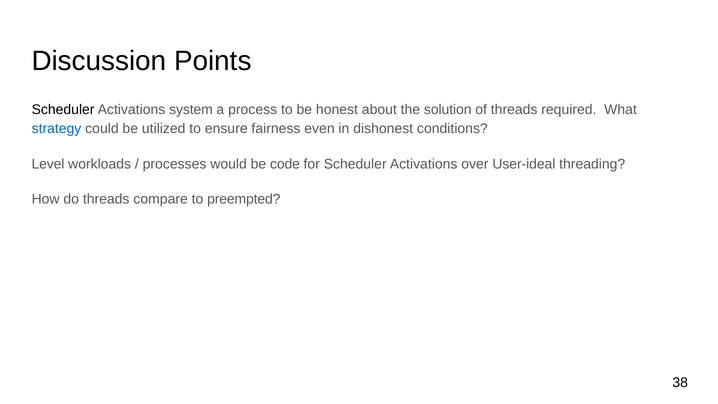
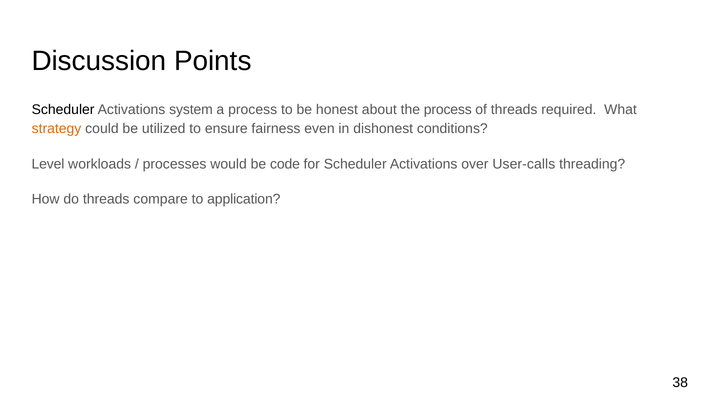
the solution: solution -> process (448, 110)
strategy colour: blue -> orange (56, 129)
User-ideal: User-ideal -> User-calls (524, 164)
preempted: preempted -> application (244, 199)
